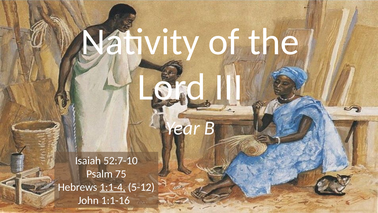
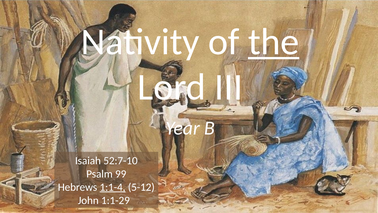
the underline: none -> present (274, 42)
75: 75 -> 99 (121, 174)
1:1-16: 1:1-16 -> 1:1-29 (115, 200)
